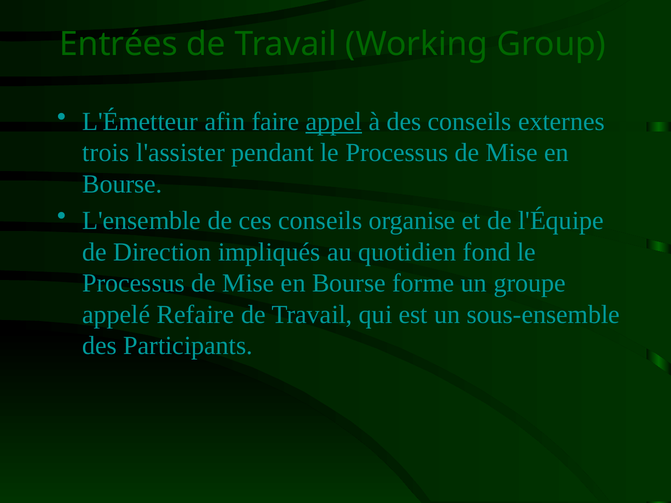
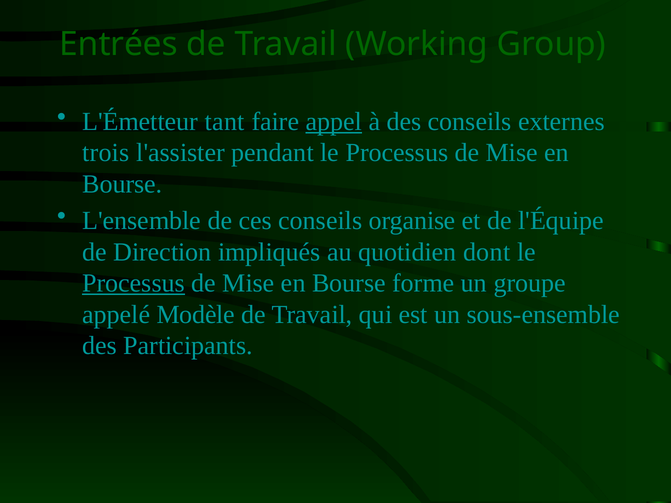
afin: afin -> tant (225, 121)
fond: fond -> dont (487, 252)
Processus underline: none -> present (134, 283)
Refaire: Refaire -> Modèle (196, 315)
